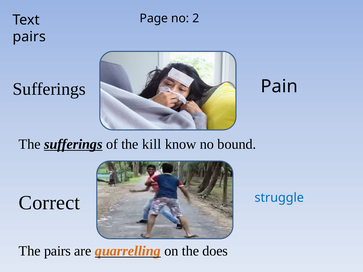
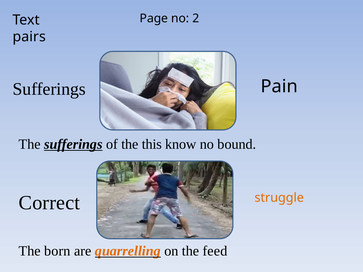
kill: kill -> this (152, 144)
struggle colour: blue -> orange (279, 198)
The pairs: pairs -> born (57, 251)
does: does -> feed (215, 251)
